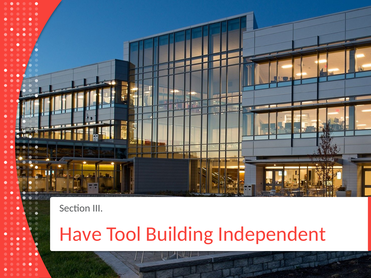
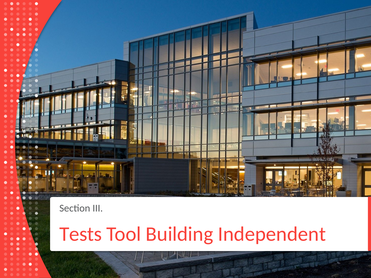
Have: Have -> Tests (81, 234)
